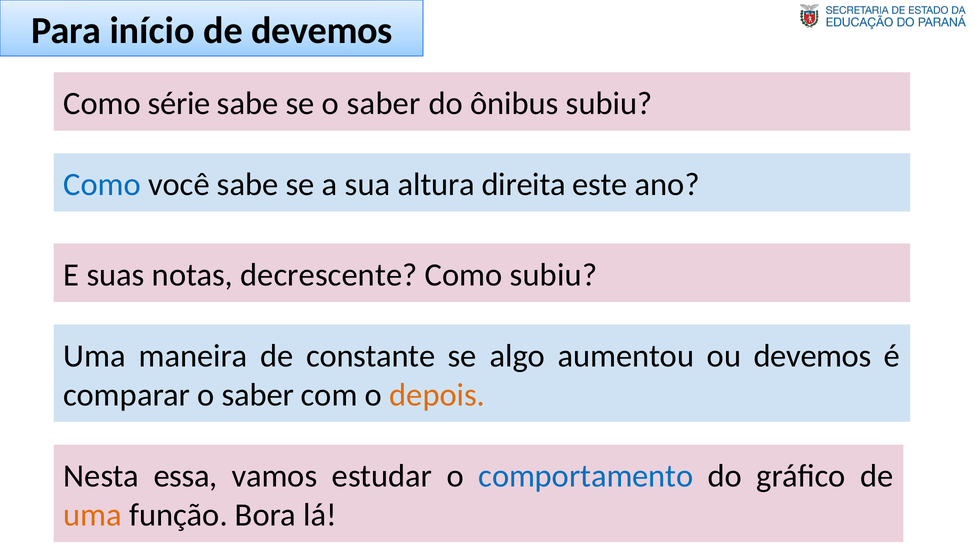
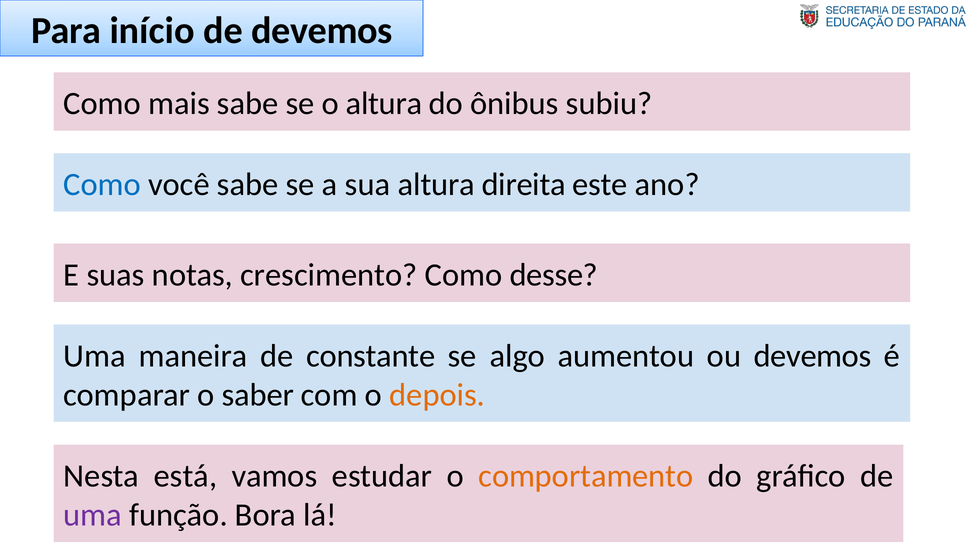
série: série -> mais (179, 104)
se o saber: saber -> altura (384, 104)
decrescente: decrescente -> crescimento (329, 275)
Como subiu: subiu -> desse (554, 275)
essa: essa -> está (185, 477)
comportamento colour: blue -> orange (586, 477)
uma colour: orange -> purple (93, 516)
